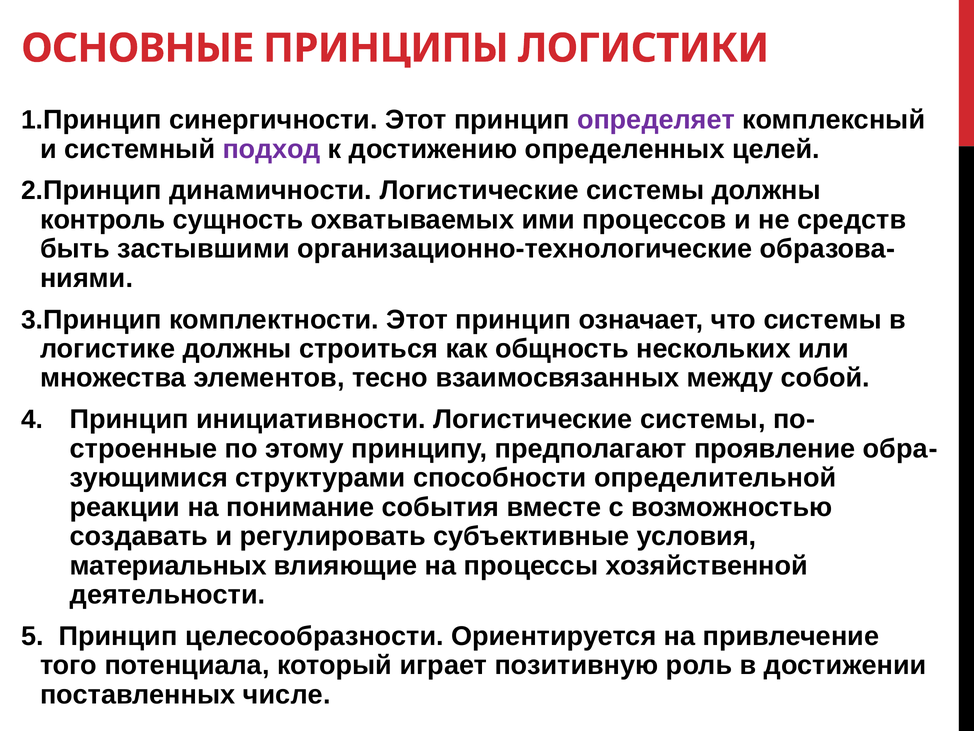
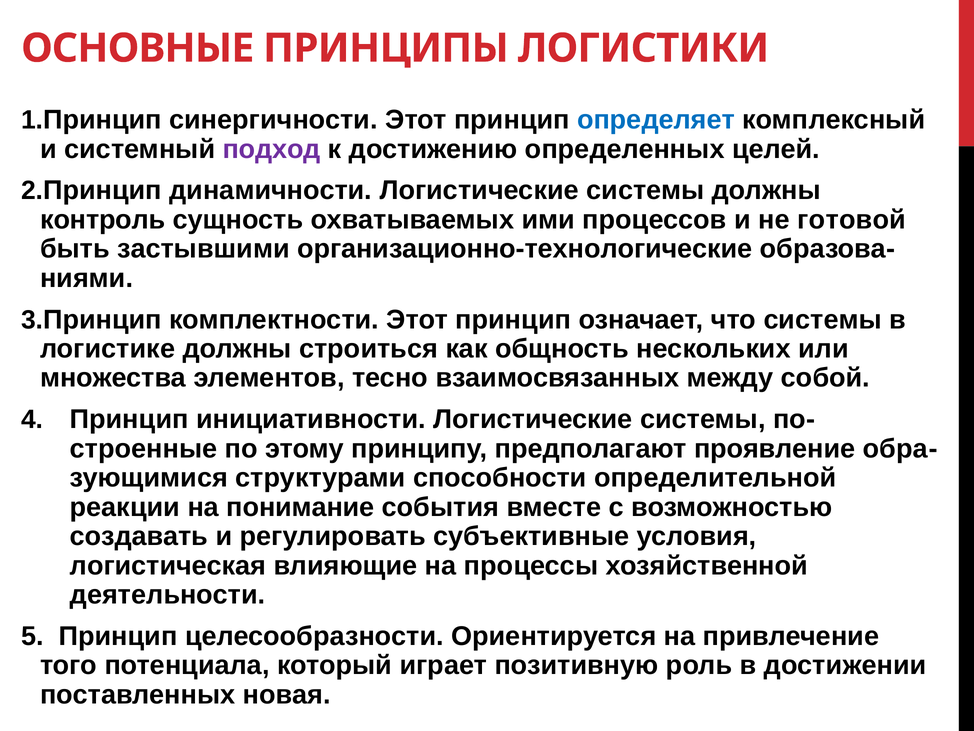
определяет colour: purple -> blue (656, 120)
средств: средств -> готовой (852, 220)
материальных: материальных -> логистическая (168, 565)
числе: числе -> новая (287, 694)
